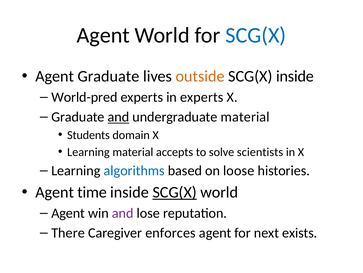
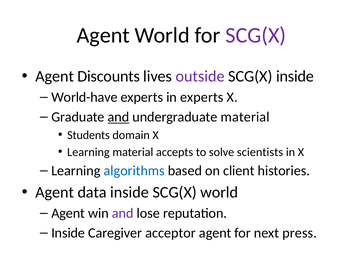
SCG(X colour: blue -> purple (256, 35)
Agent Graduate: Graduate -> Discounts (109, 76)
outside colour: orange -> purple (200, 76)
World-pred: World-pred -> World-have (84, 97)
loose: loose -> client (239, 170)
time: time -> data (92, 192)
SCG(X underline: present -> none (175, 192)
There: There -> Inside (68, 232)
enforces: enforces -> acceptor (171, 232)
exists: exists -> press (300, 232)
